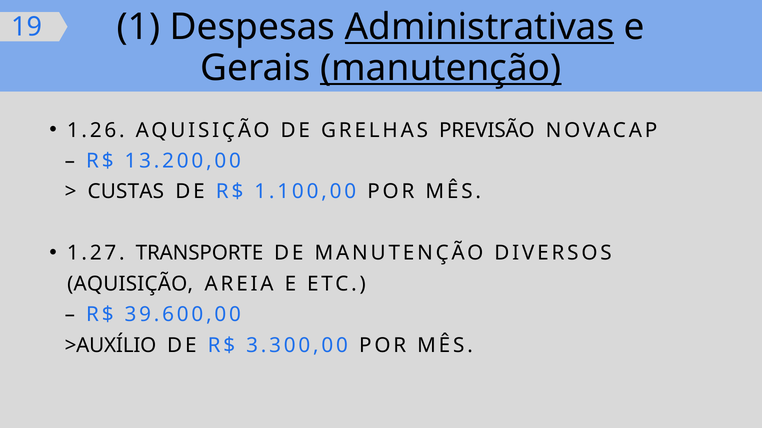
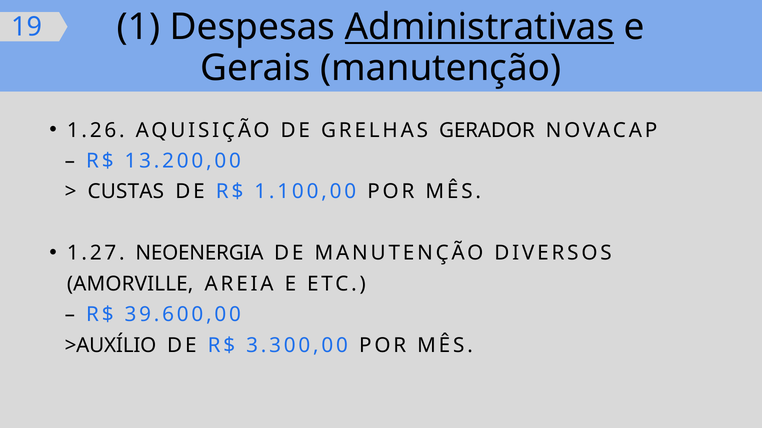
manutenção underline: present -> none (441, 68)
PREVISÃO: PREVISÃO -> GERADOR (487, 130)
TRANSPORTE: TRANSPORTE -> NEOENERGIA (199, 253)
AQUISIÇÃO: AQUISIÇÃO -> AMORVILLE (130, 284)
